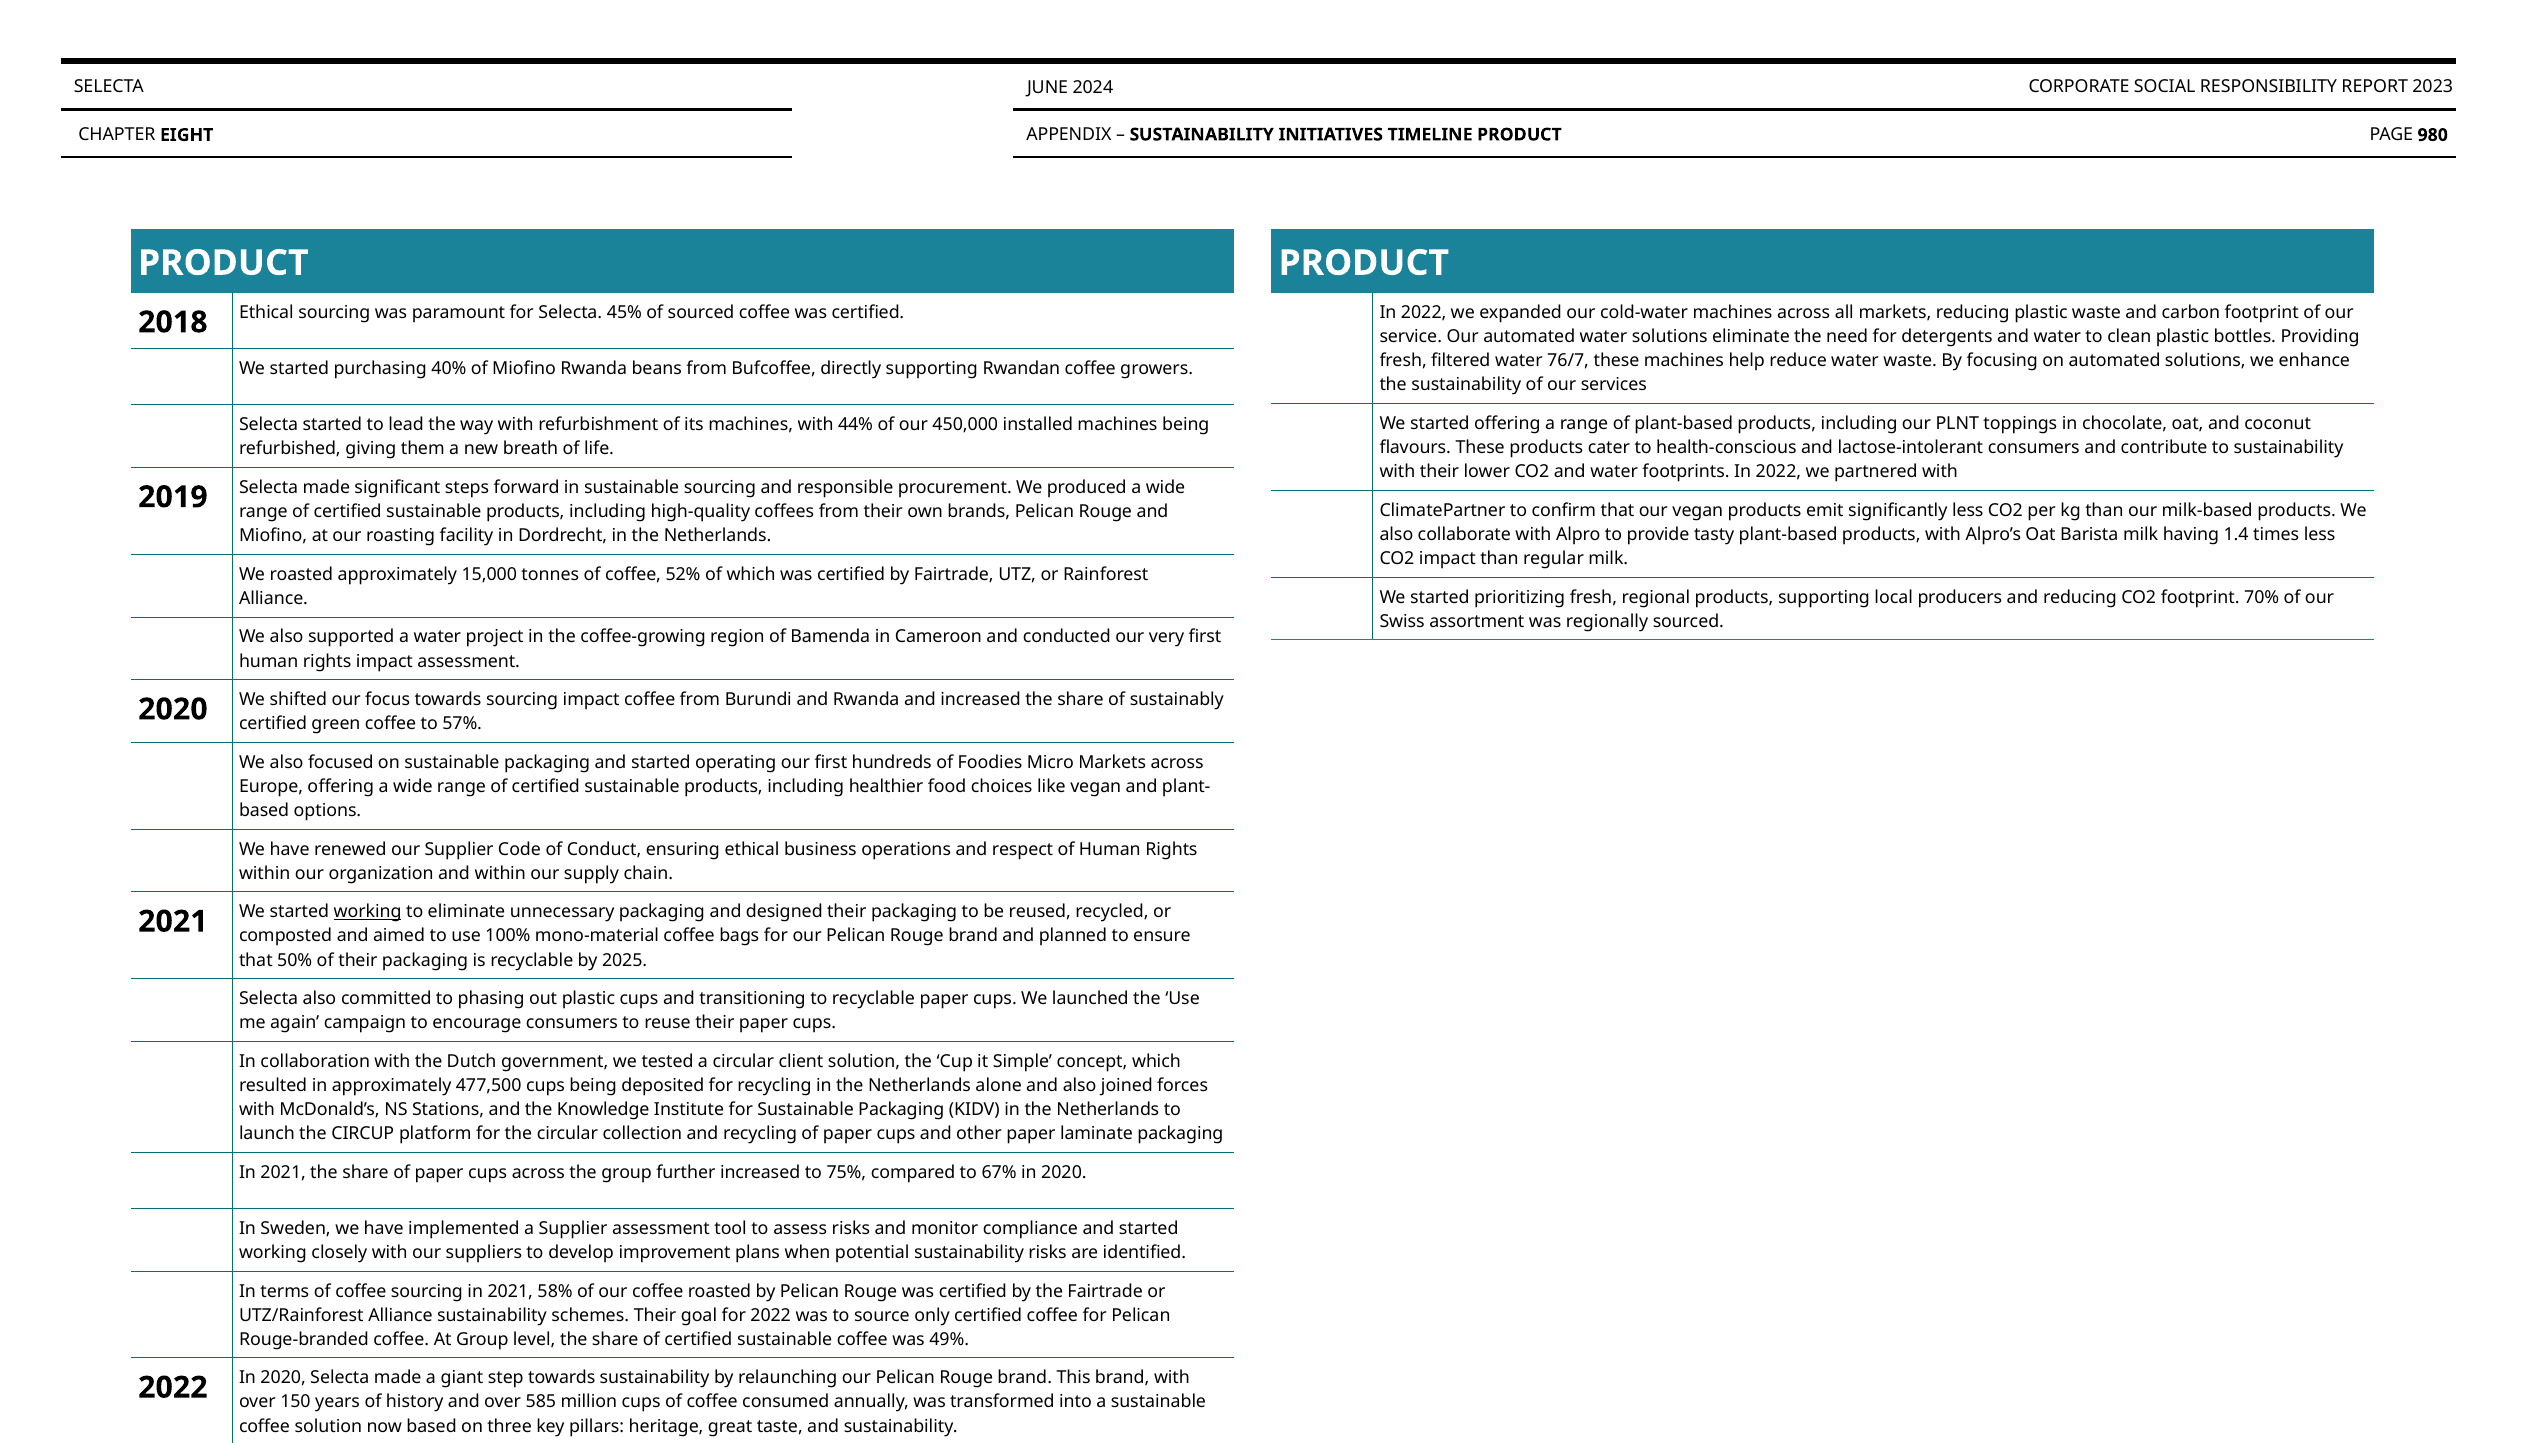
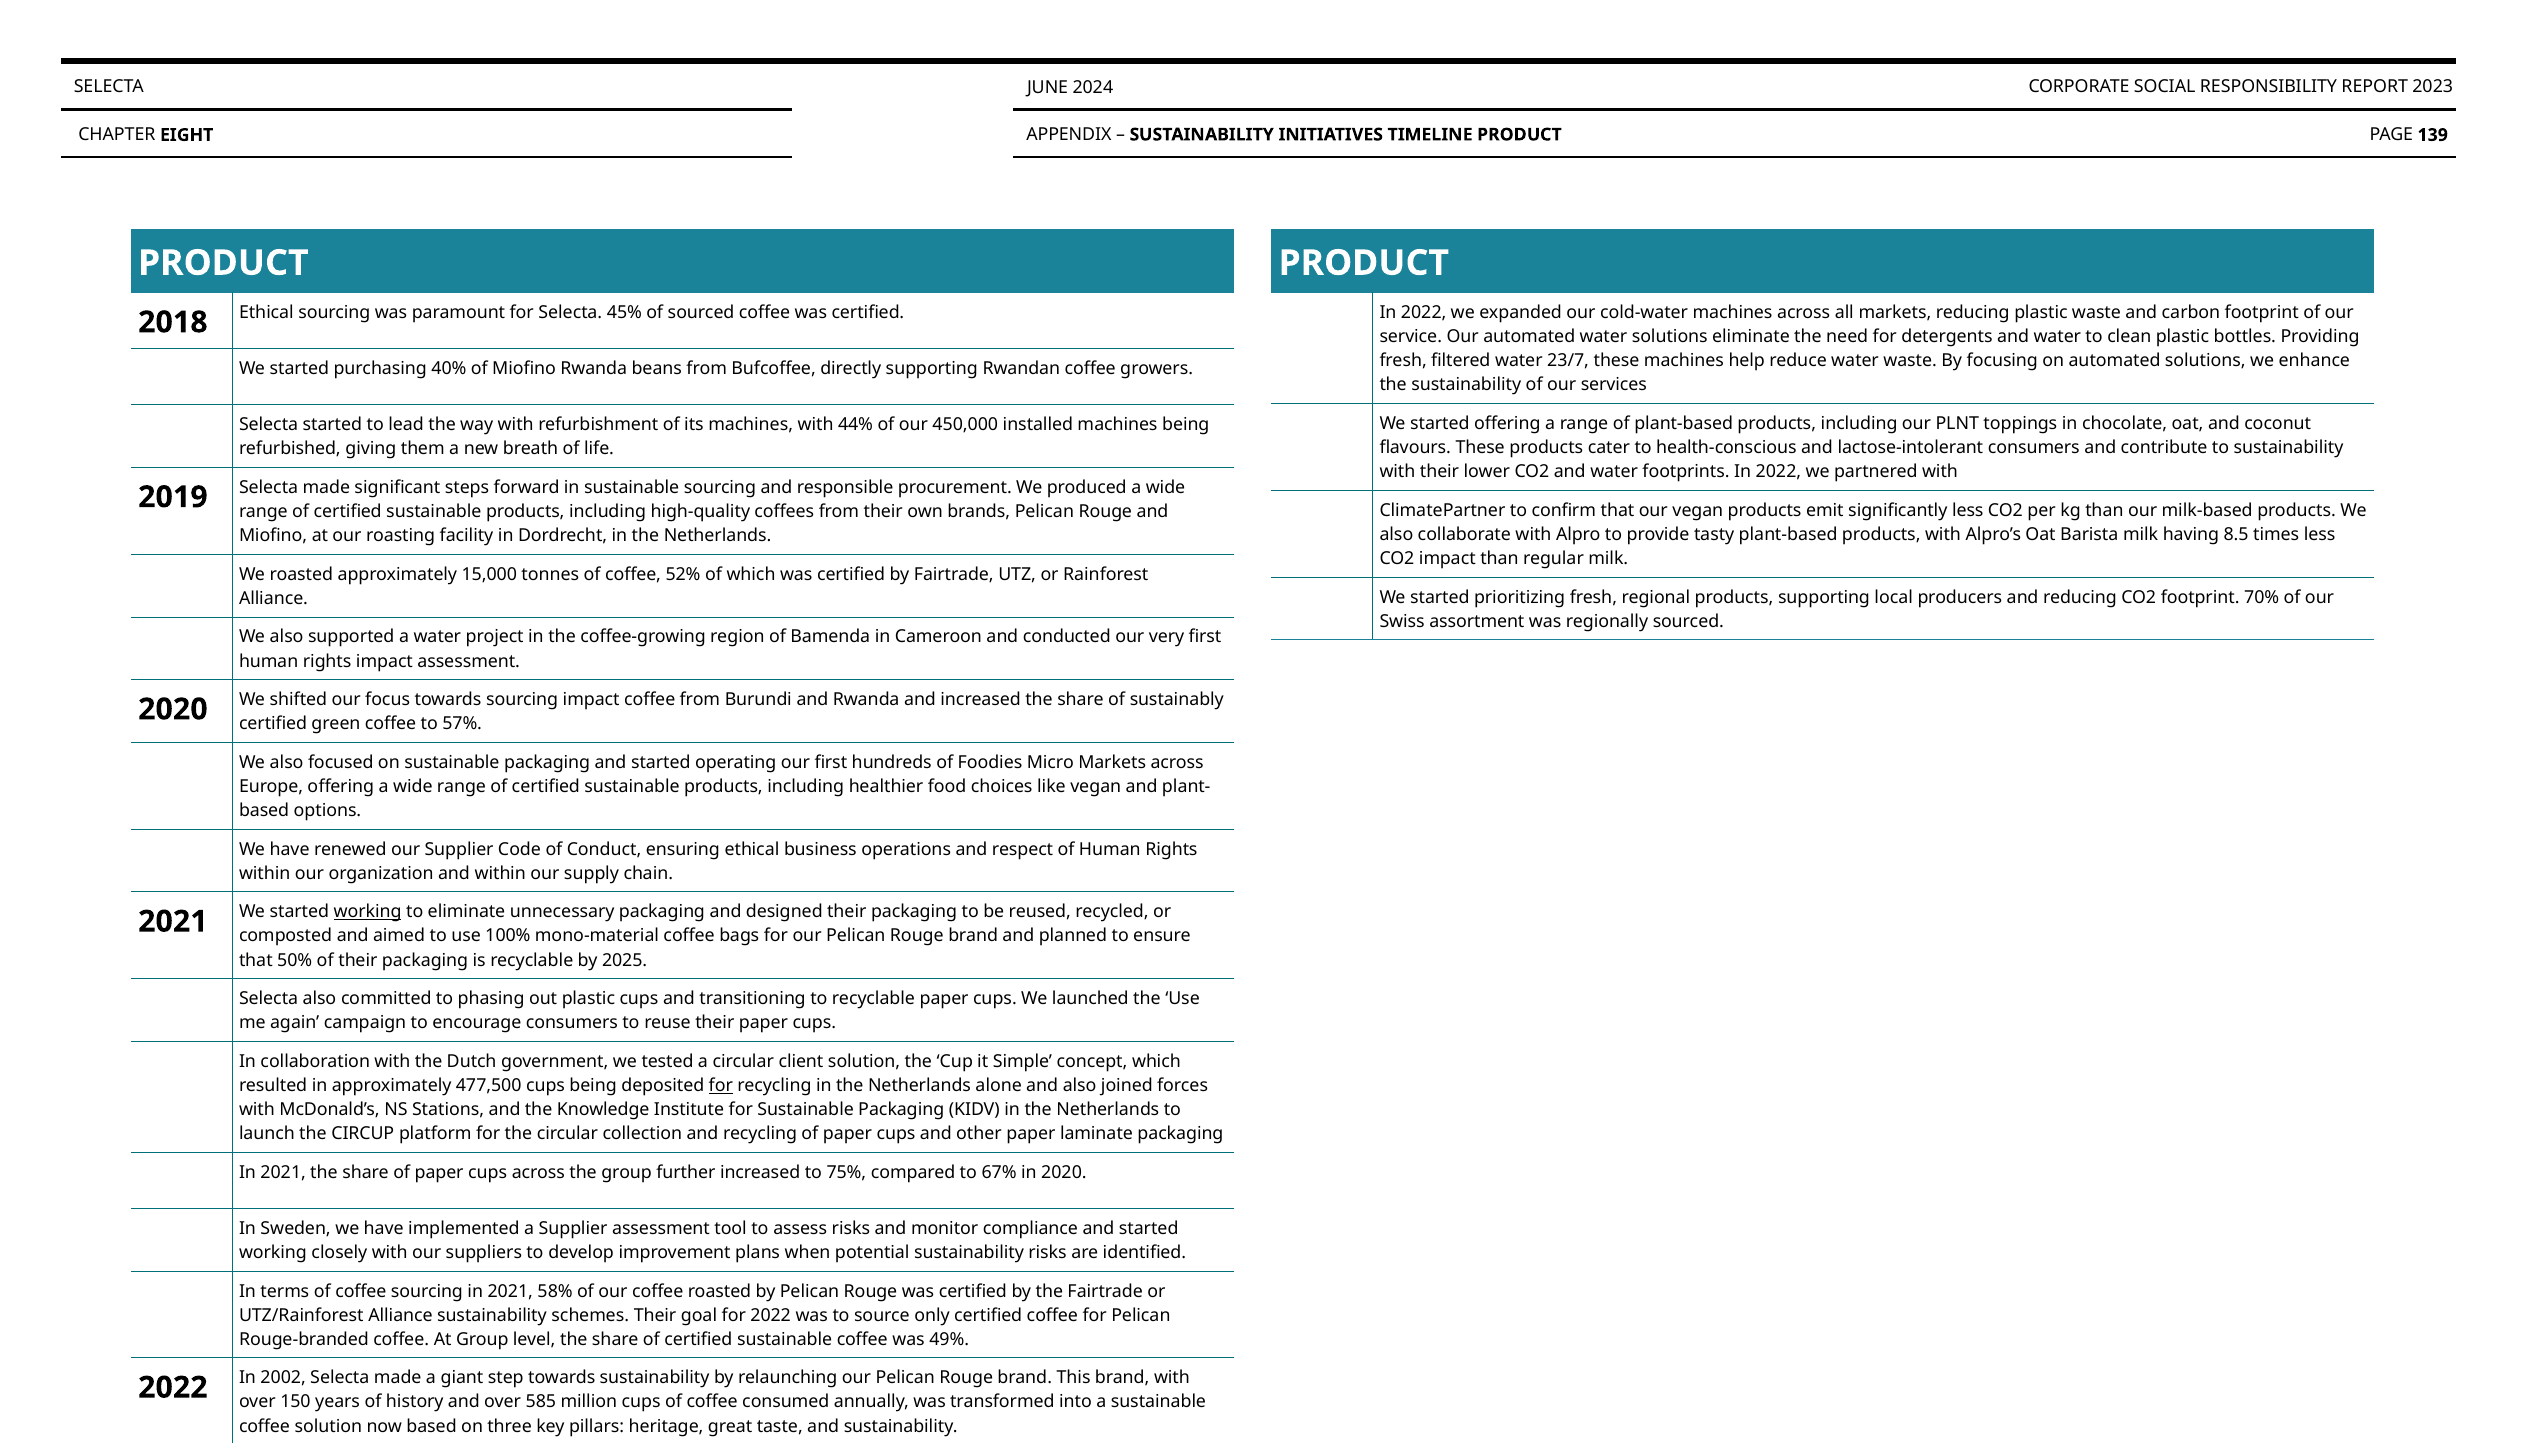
980: 980 -> 139 (2433, 135)
76/7: 76/7 -> 23/7 (1568, 361)
1.4: 1.4 -> 8.5 (2236, 534)
for underline: none -> present (721, 1085)
2020: 2020 -> 2002 (283, 1378)
